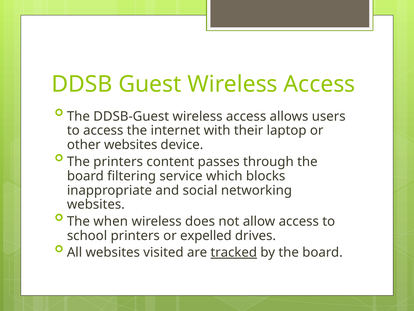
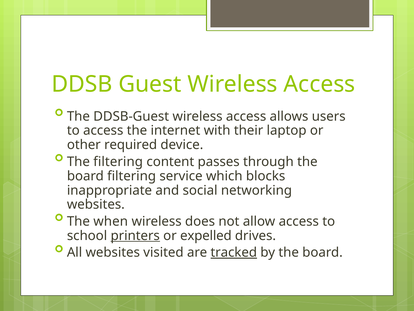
other websites: websites -> required (131, 145)
The printers: printers -> filtering (118, 161)
printers underline: none -> present (135, 235)
